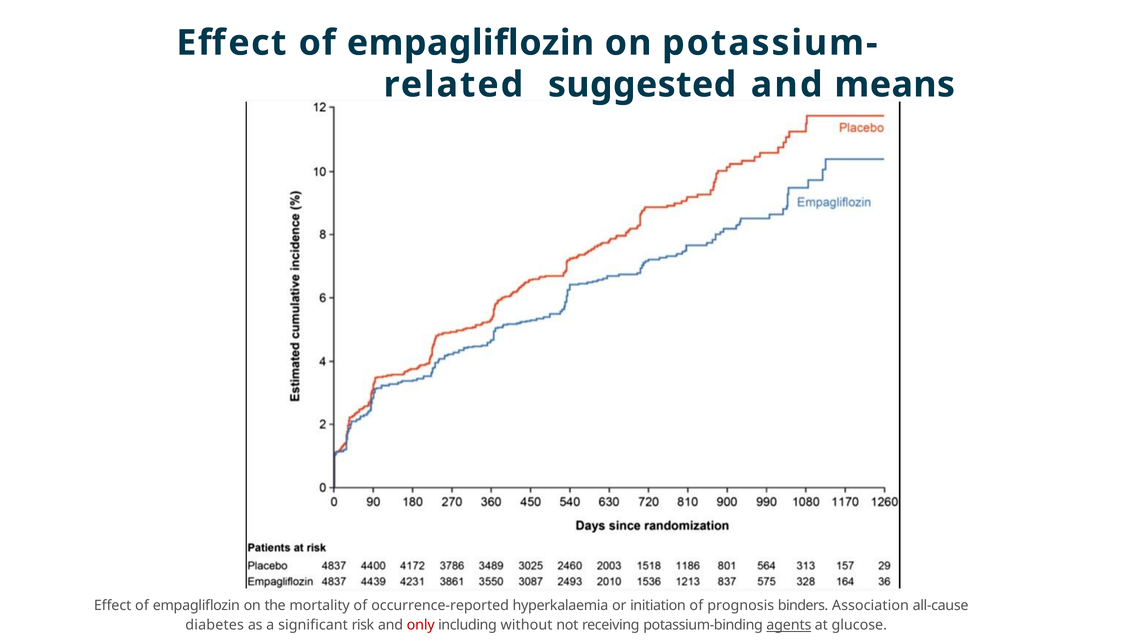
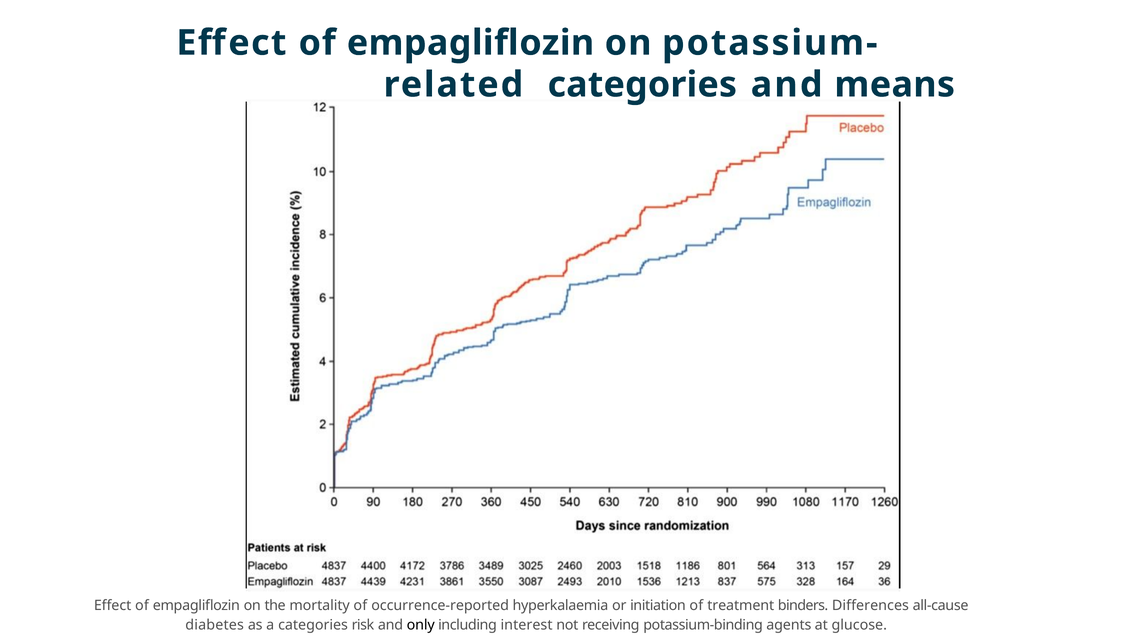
suggested: suggested -> categories (642, 85)
prognosis: prognosis -> treatment (741, 606)
Association: Association -> Differences (870, 606)
a significant: significant -> categories (313, 626)
only colour: red -> black (421, 626)
without: without -> interest (527, 626)
agents underline: present -> none (789, 626)
